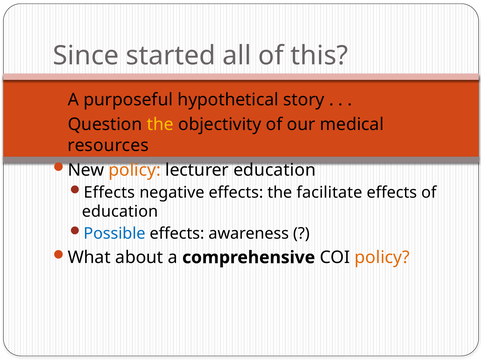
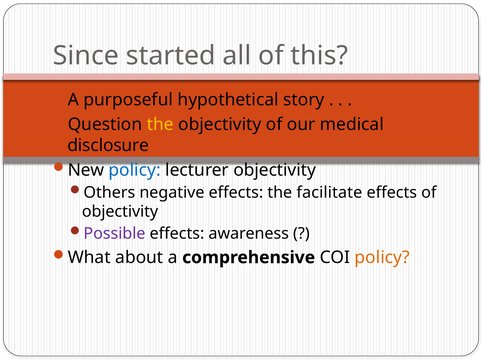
resources: resources -> disclosure (108, 145)
policy colour: orange -> blue (135, 170)
lecturer education: education -> objectivity (275, 170)
Effects: Effects -> Others (109, 193)
education: education -> objectivity (120, 212)
Possible colour: blue -> purple (114, 234)
